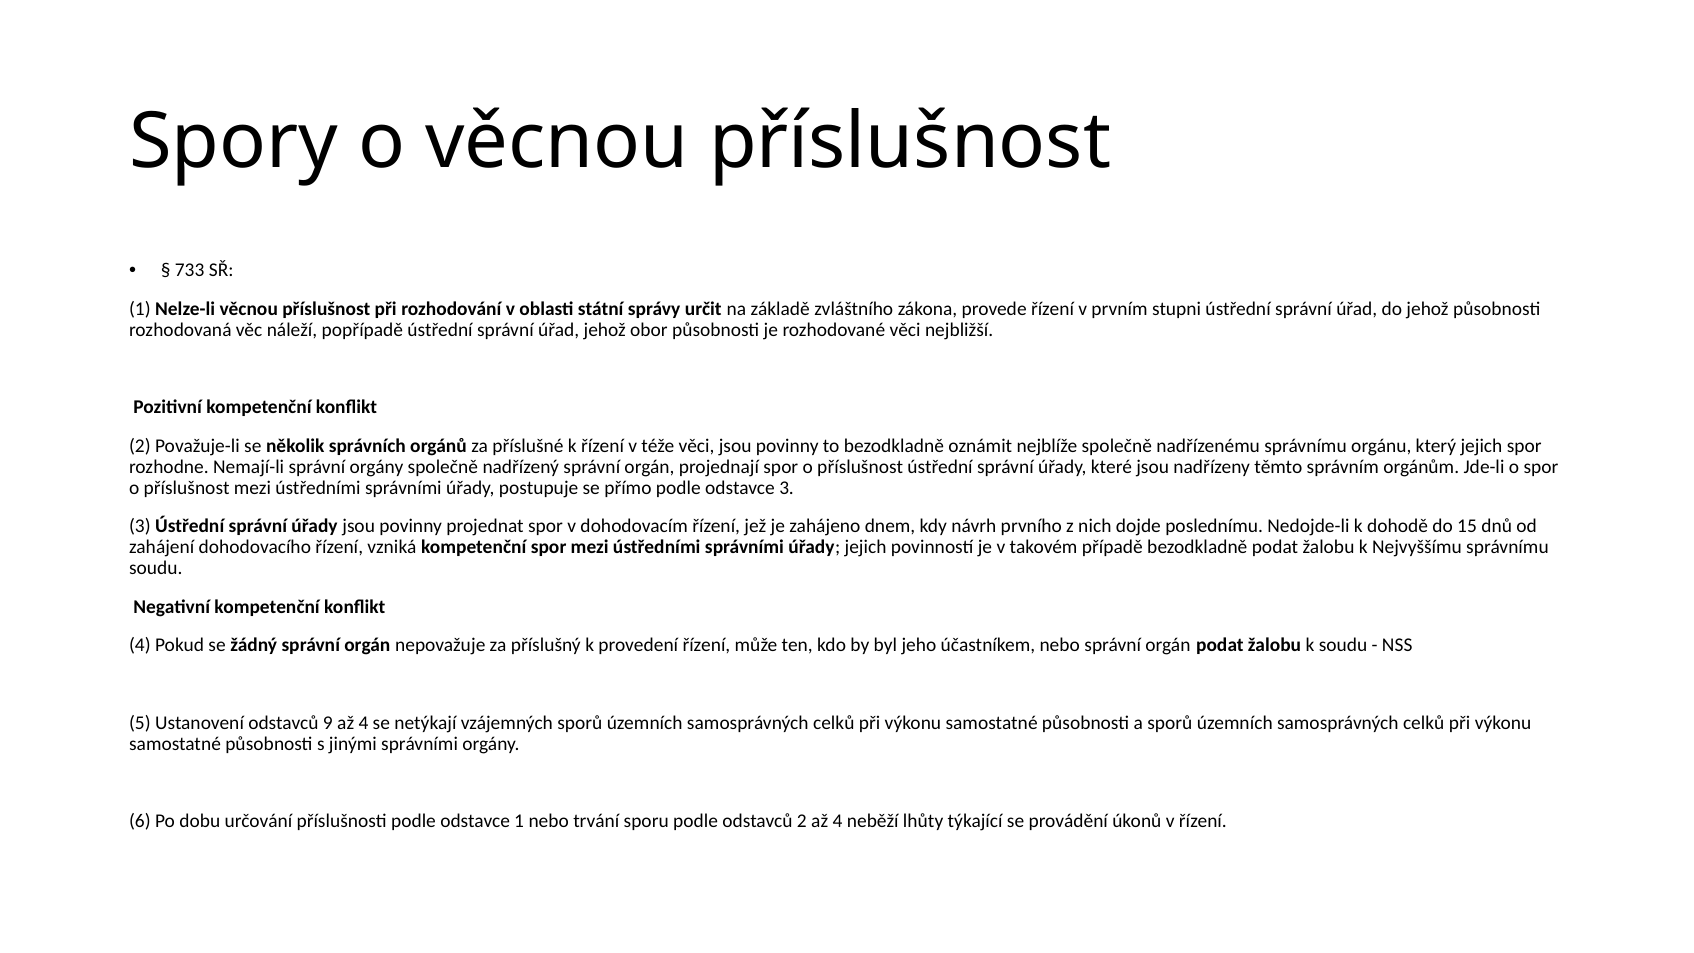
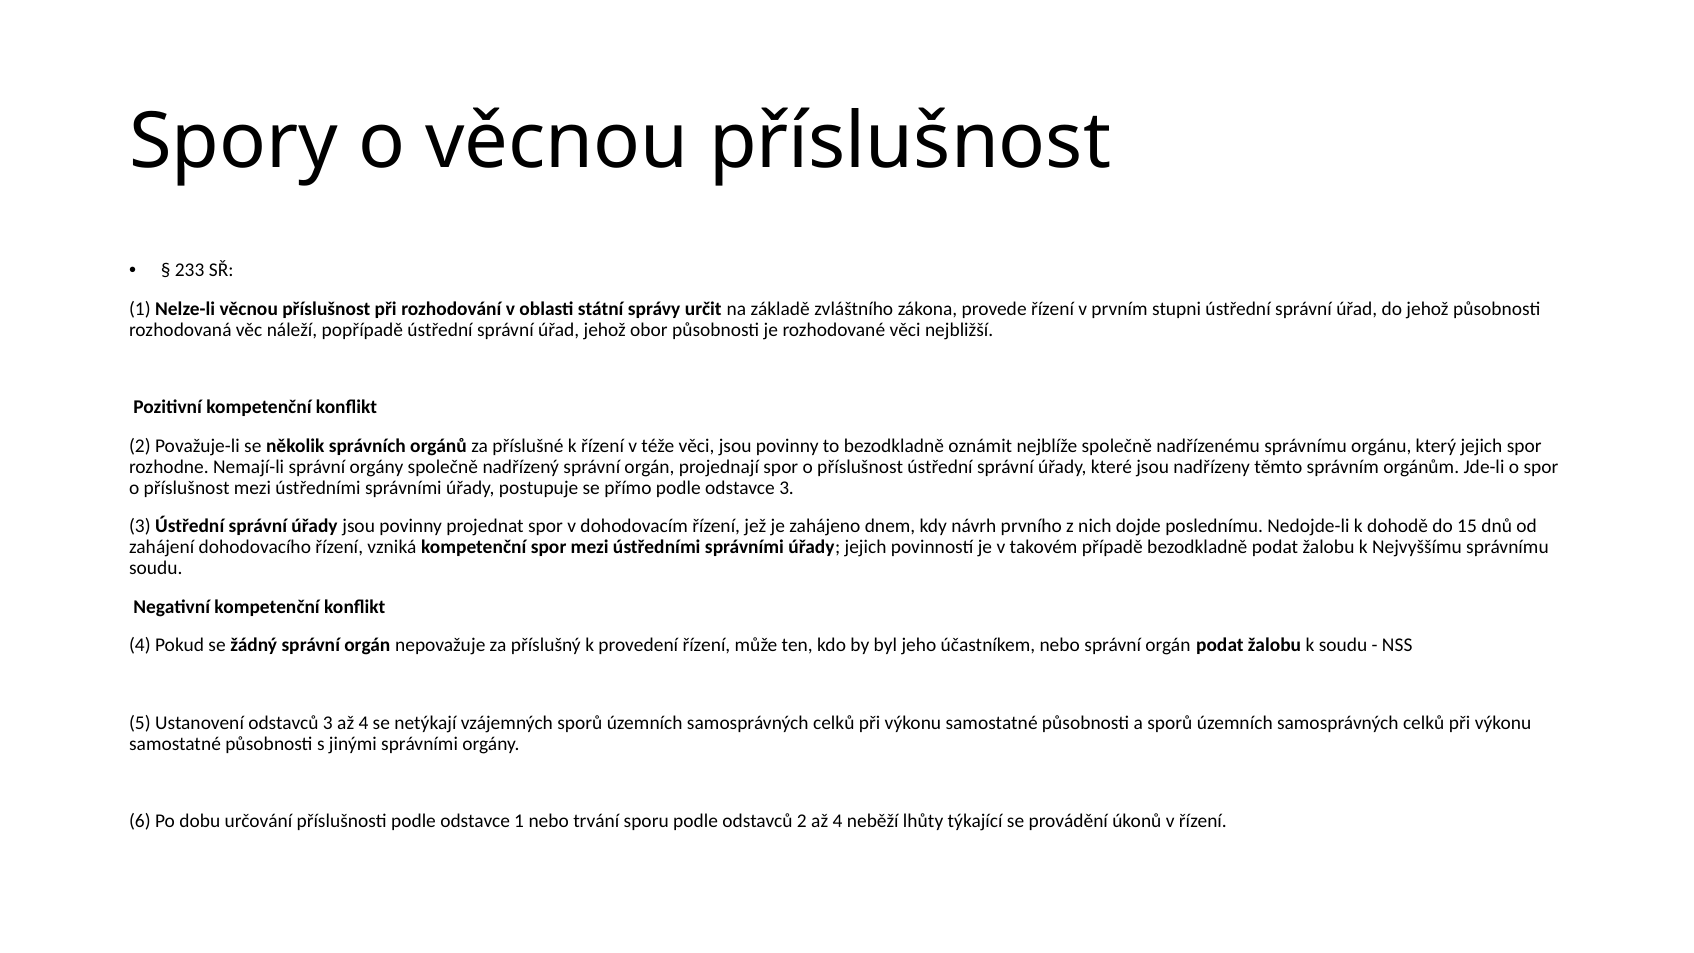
733: 733 -> 233 (190, 270)
odstavců 9: 9 -> 3 (328, 723)
